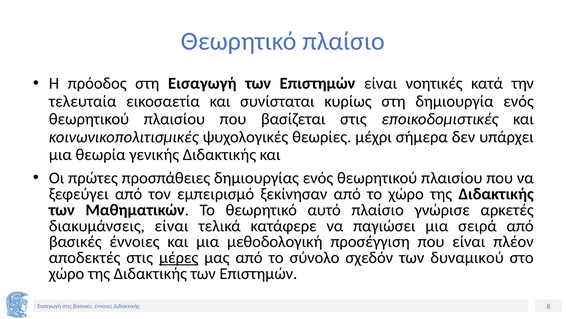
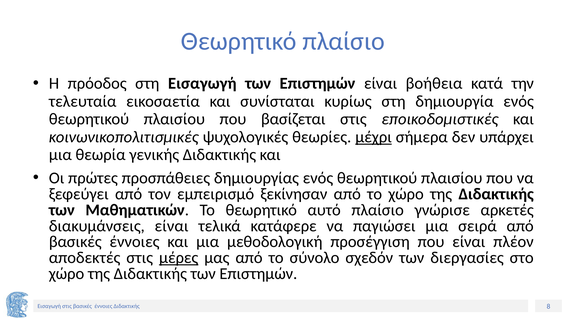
νοητικές: νοητικές -> βοήθεια (434, 83)
μέχρι underline: none -> present (374, 137)
δυναμικού: δυναμικού -> διεργασίες (467, 257)
